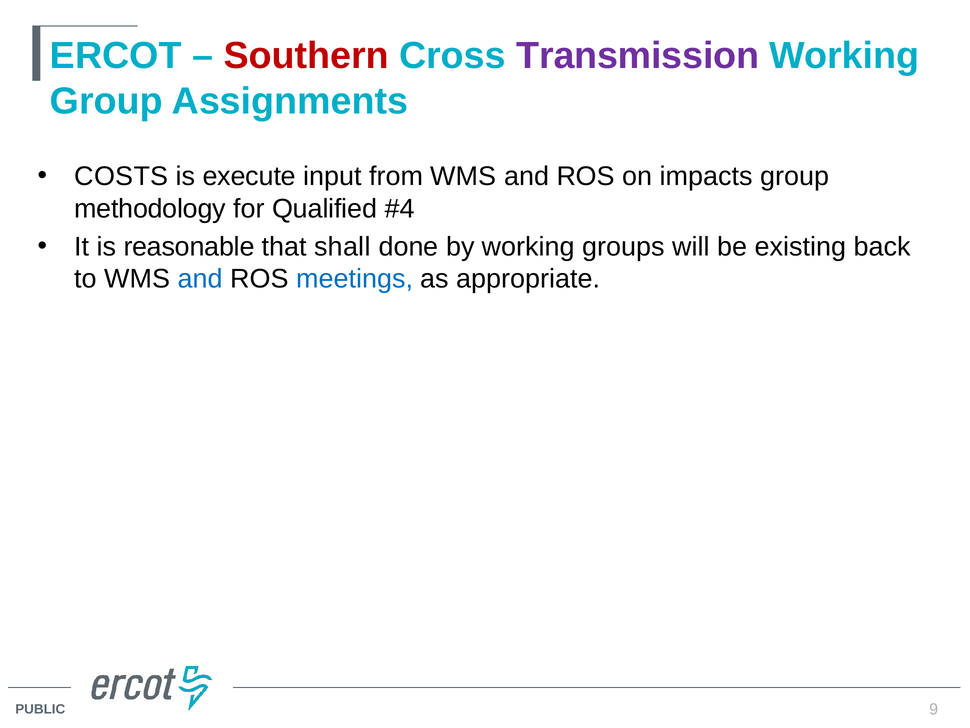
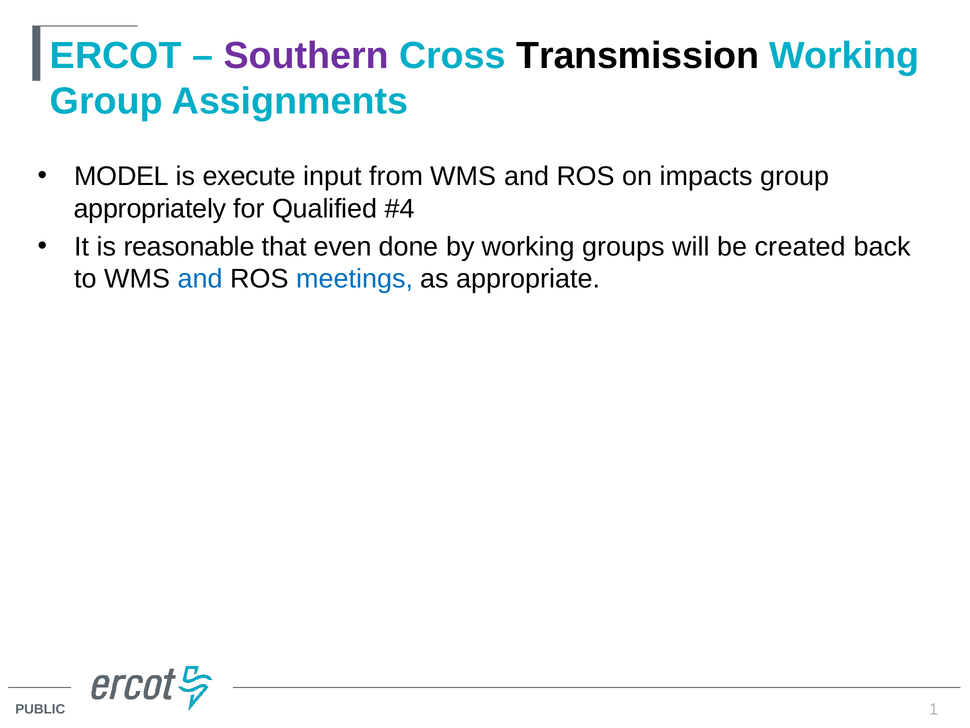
Southern colour: red -> purple (306, 56)
Transmission colour: purple -> black (638, 56)
COSTS: COSTS -> MODEL (122, 176)
methodology: methodology -> appropriately (150, 209)
shall: shall -> even (343, 247)
existing: existing -> created (800, 247)
9: 9 -> 1 (934, 709)
